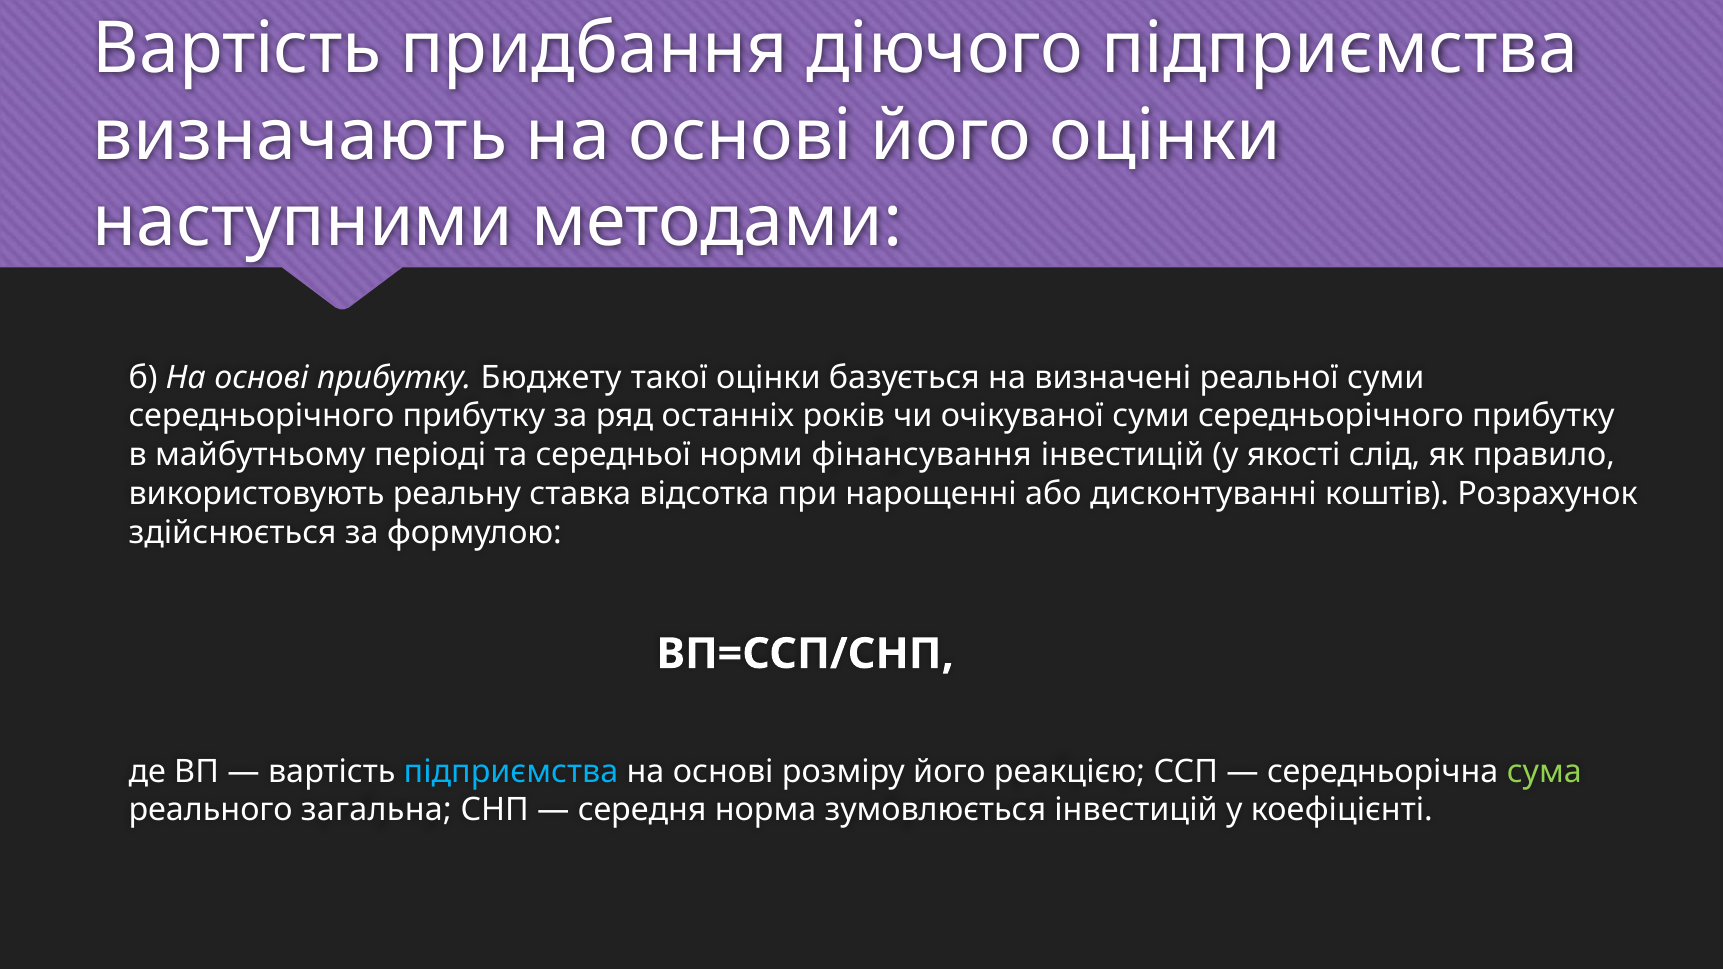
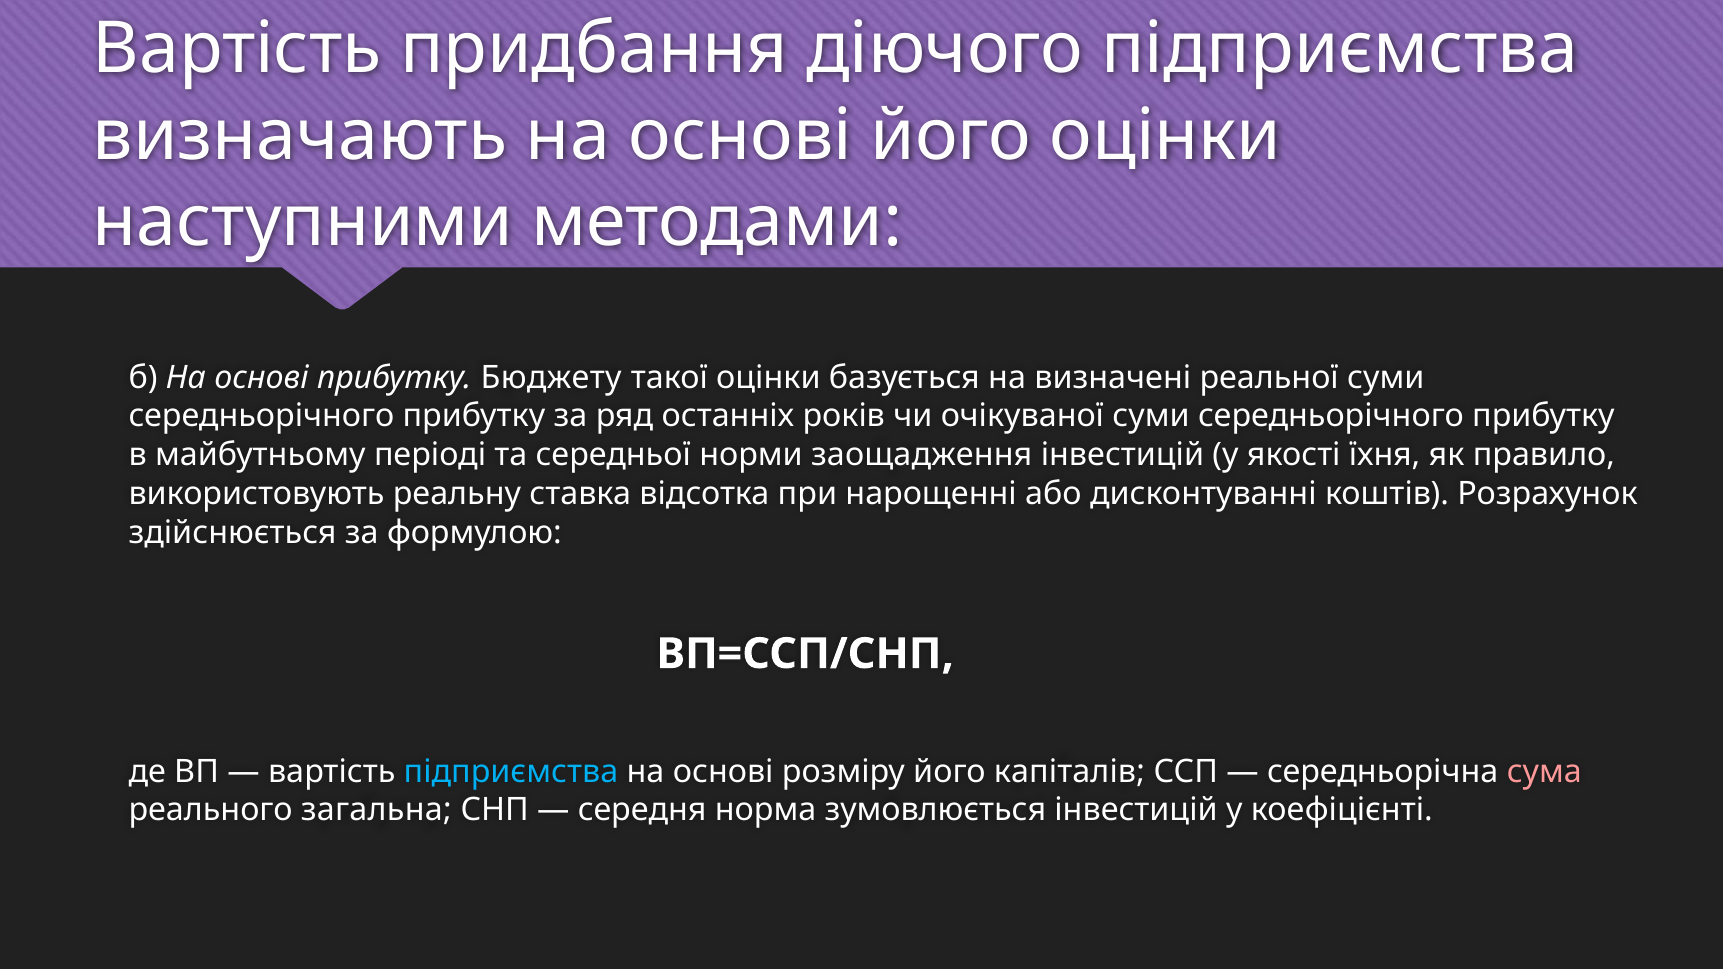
фінансування: фінансування -> заощадження (922, 455)
слід: слід -> їхня (1385, 455)
реакцією: реакцією -> капіталів (1069, 772)
сума colour: light green -> pink (1544, 772)
